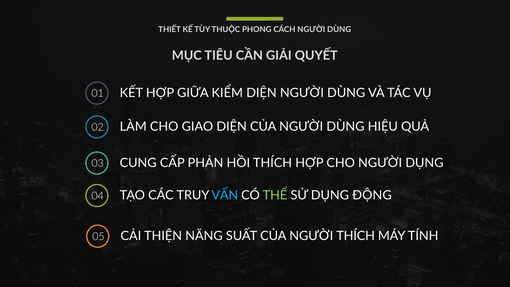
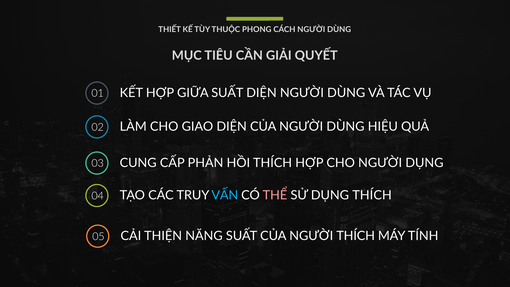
GIỮA KIỂM: KIỂM -> SUẤT (227, 93)
THỂ colour: light green -> pink (275, 195)
DỤNG ĐỘNG: ĐỘNG -> THÍCH (372, 195)
